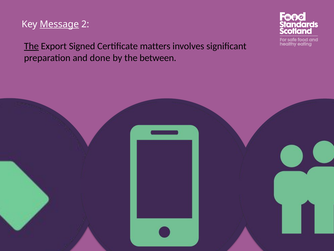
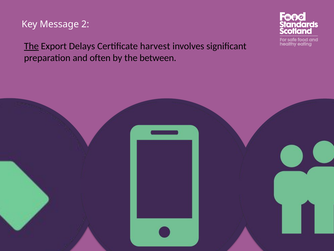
Message underline: present -> none (59, 24)
Signed: Signed -> Delays (82, 46)
matters: matters -> harvest (155, 46)
done: done -> often (100, 58)
